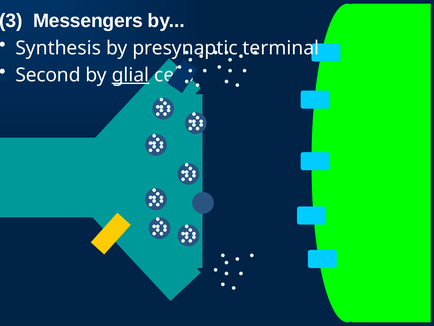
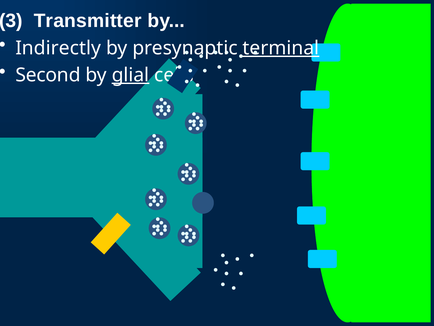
Messengers: Messengers -> Transmitter (88, 21)
Synthesis: Synthesis -> Indirectly (58, 48)
terminal underline: none -> present (281, 48)
